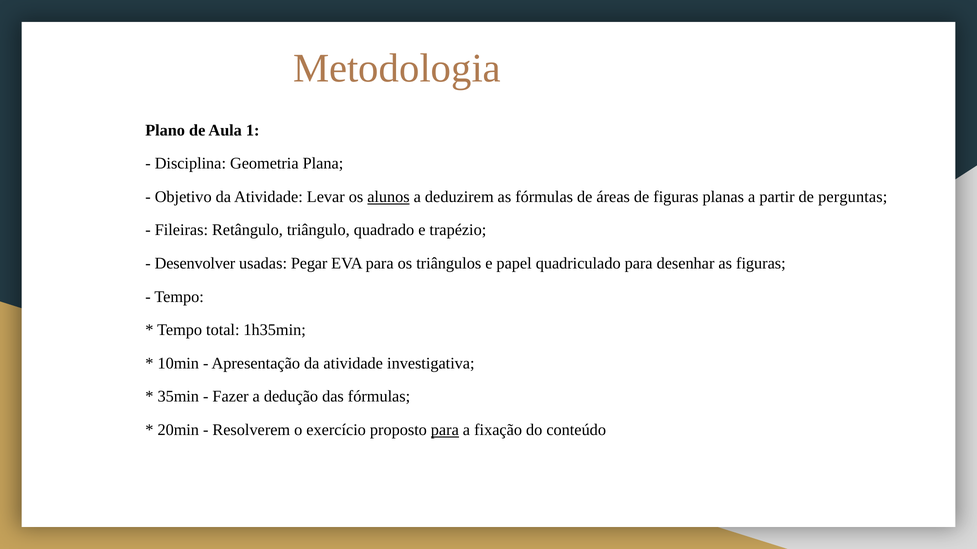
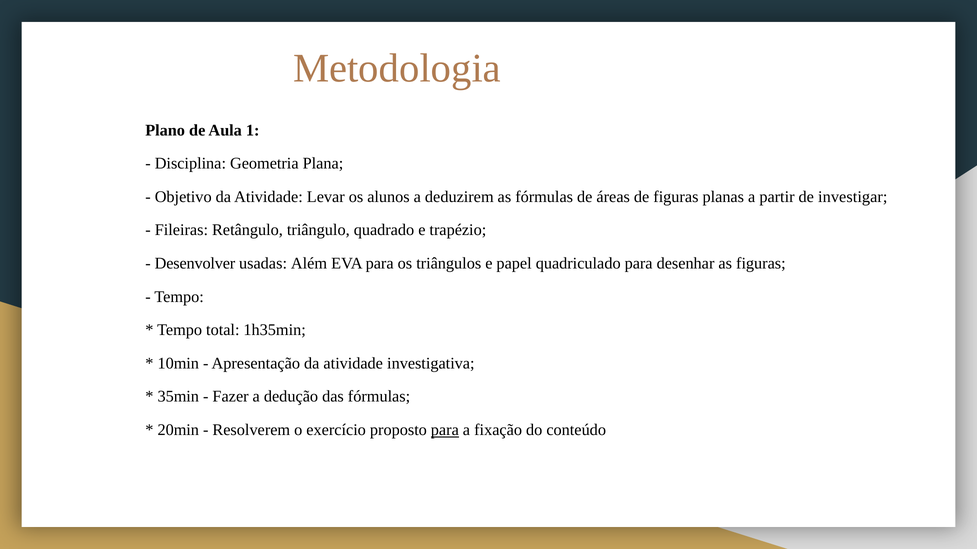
alunos underline: present -> none (388, 197)
perguntas: perguntas -> investigar (853, 197)
Pegar: Pegar -> Além (309, 264)
